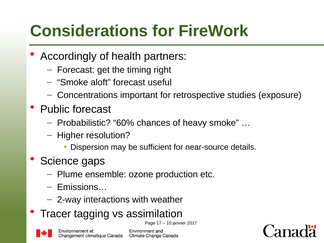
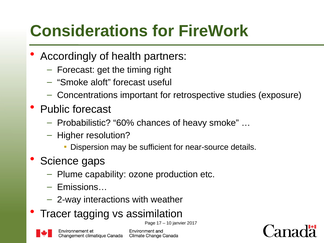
ensemble: ensemble -> capability (106, 175)
